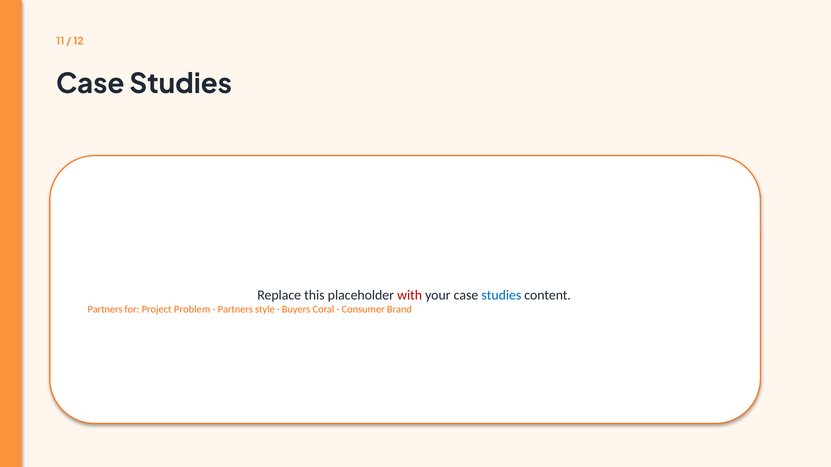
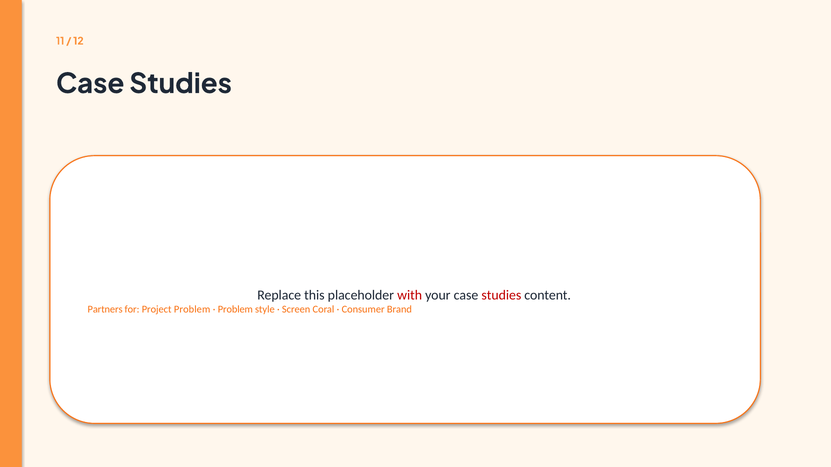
studies colour: blue -> red (501, 295)
Partners: Partners -> Problem (235, 310)
Buyers: Buyers -> Screen (296, 310)
